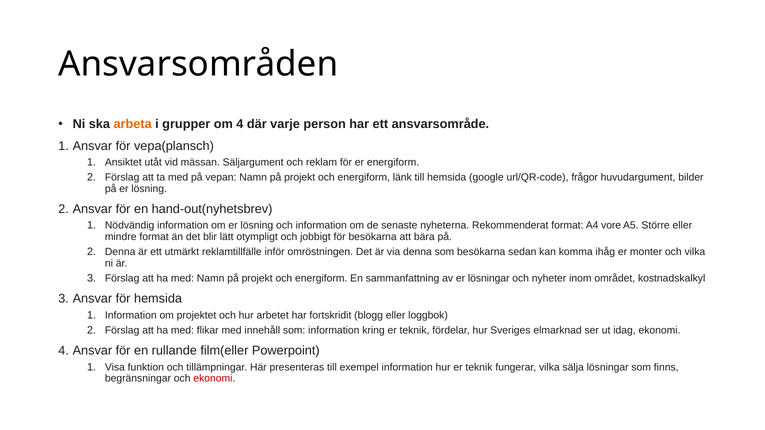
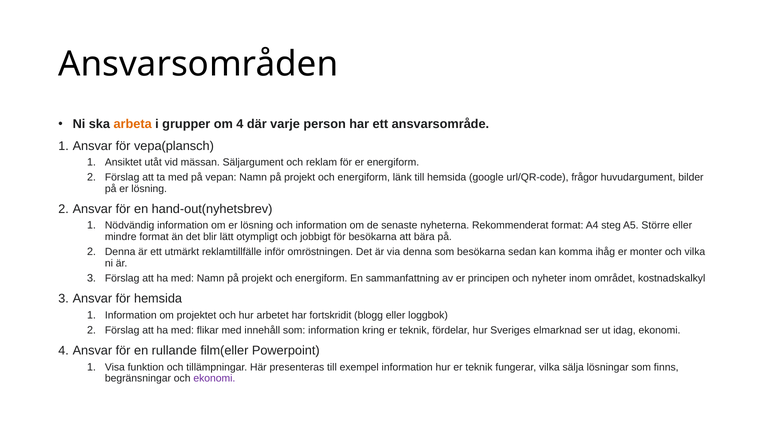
vore: vore -> steg (611, 226)
er lösningar: lösningar -> principen (489, 278)
ekonomi colour: red -> purple (214, 379)
